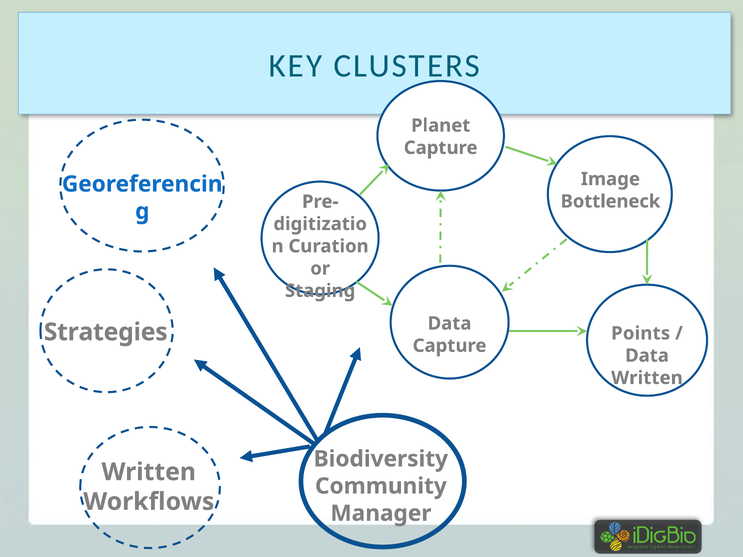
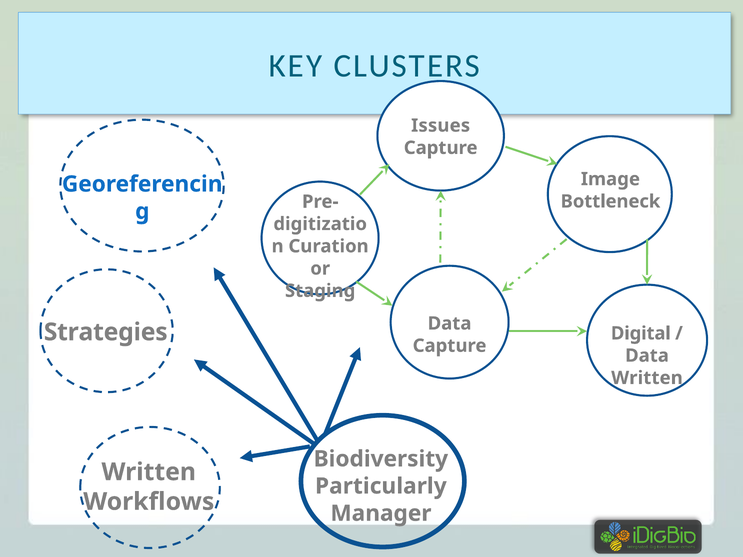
Planet: Planet -> Issues (441, 126)
Points: Points -> Digital (641, 333)
Community: Community -> Particularly (381, 486)
